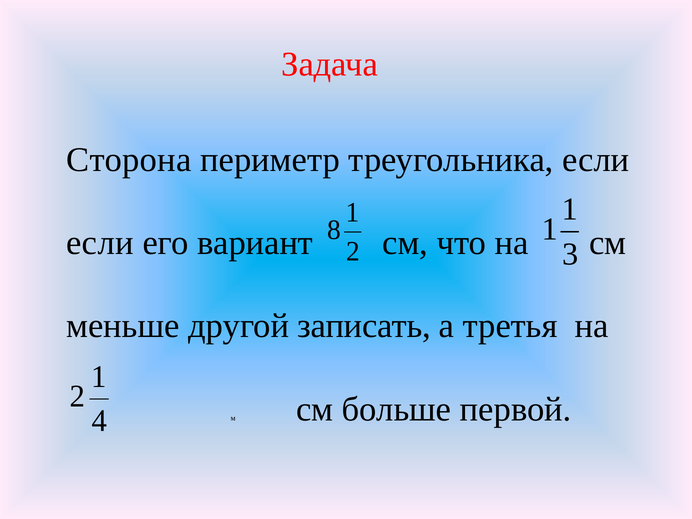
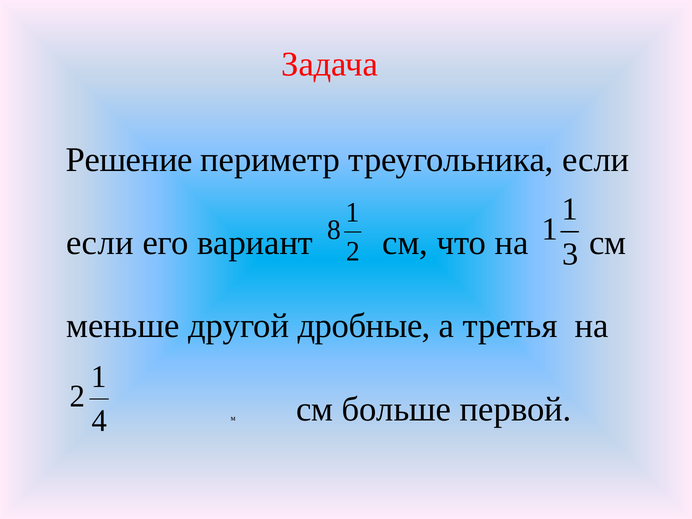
Сторона: Сторона -> Решение (129, 160)
записать: записать -> дробные (364, 326)
